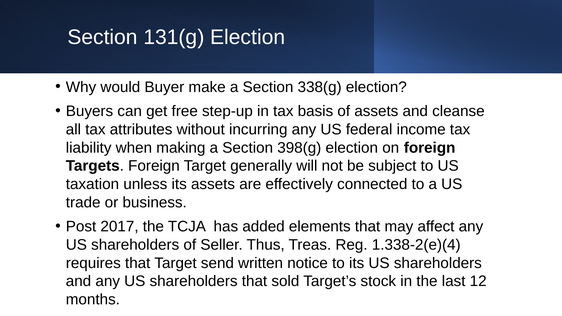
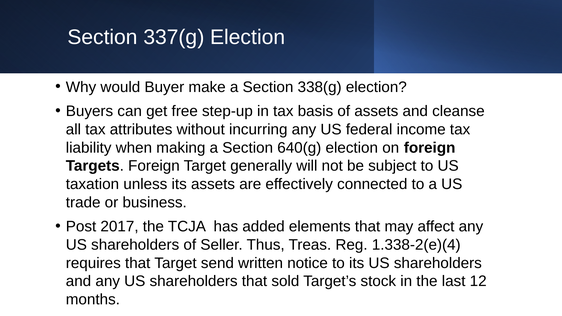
131(g: 131(g -> 337(g (174, 37)
398(g: 398(g -> 640(g (299, 148)
